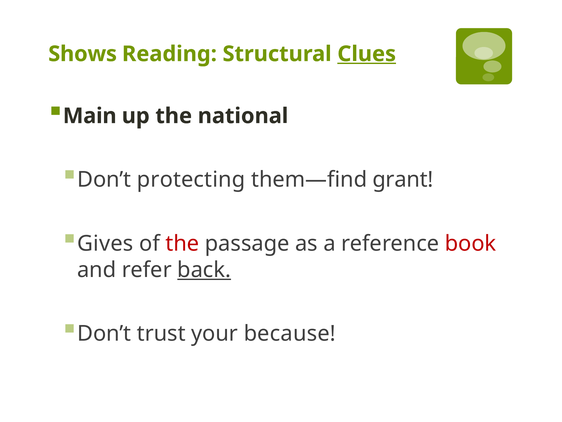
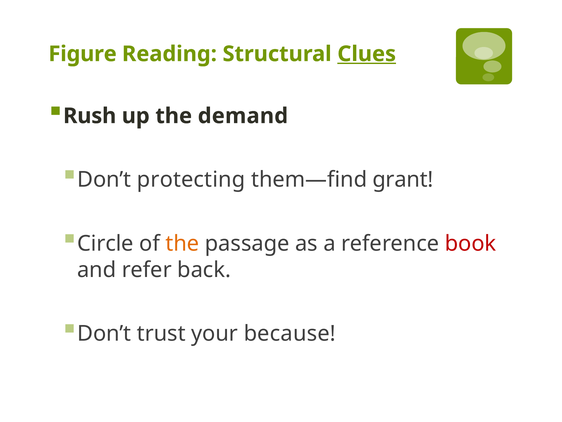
Shows: Shows -> Figure (83, 54)
Main: Main -> Rush (90, 116)
national: national -> demand (243, 116)
Gives: Gives -> Circle (105, 243)
the colour: red -> orange (182, 243)
back underline: present -> none (204, 269)
